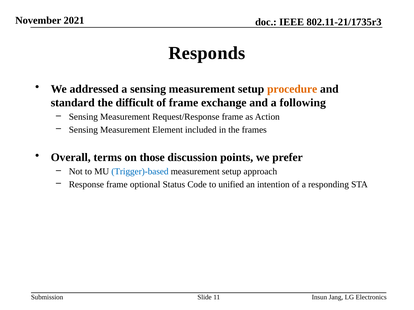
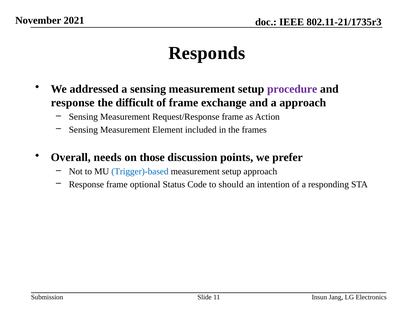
procedure colour: orange -> purple (292, 89)
standard: standard -> response (73, 103)
a following: following -> approach (303, 103)
terms: terms -> needs (108, 158)
unified: unified -> should (231, 185)
